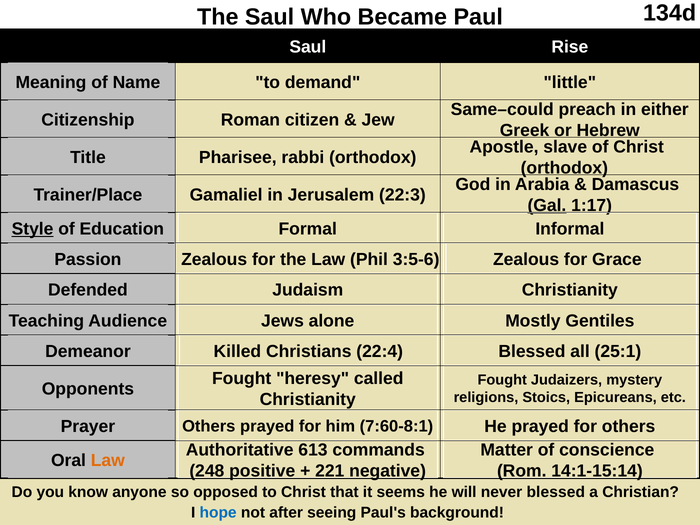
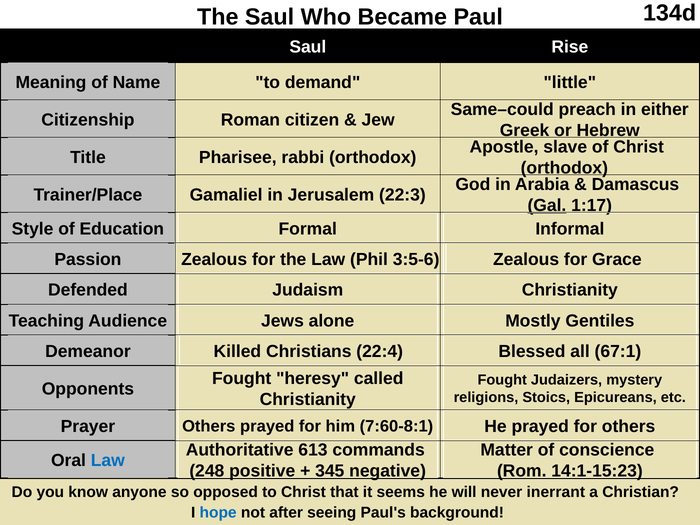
Style underline: present -> none (33, 229)
25:1: 25:1 -> 67:1 (618, 352)
Law colour: orange -> blue (108, 461)
221: 221 -> 345 (330, 471)
14:1-15:14: 14:1-15:14 -> 14:1-15:23 (597, 471)
never blessed: blessed -> inerrant (556, 492)
